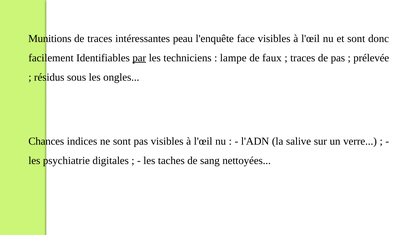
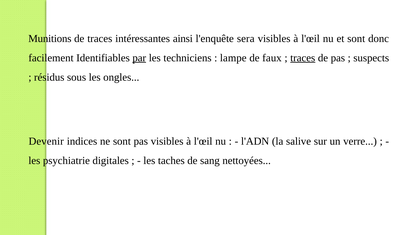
peau: peau -> ainsi (183, 39)
face: face -> sera (246, 39)
traces underline: none -> present (303, 58)
prélevée: prélevée -> suspects (371, 58)
Chances: Chances -> Devenir (46, 142)
